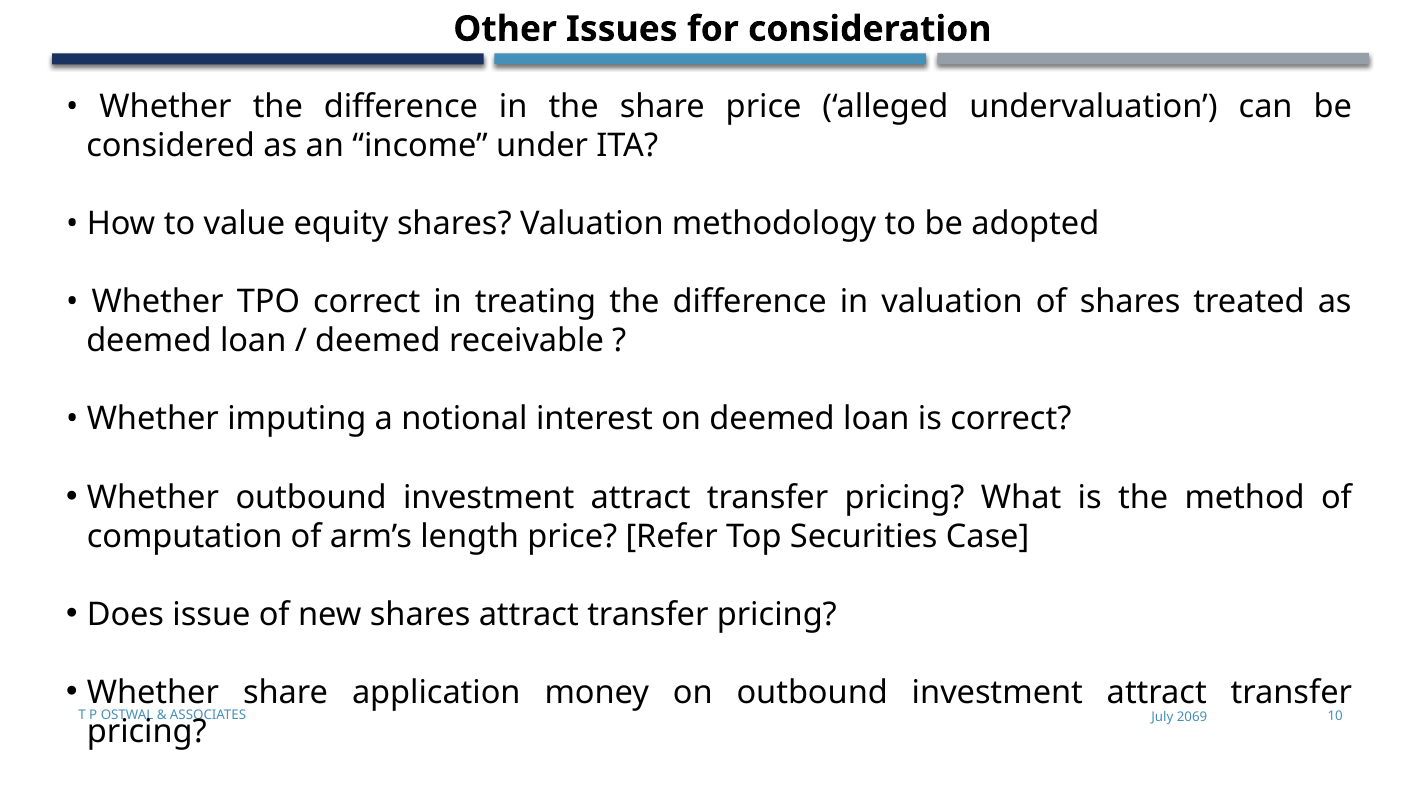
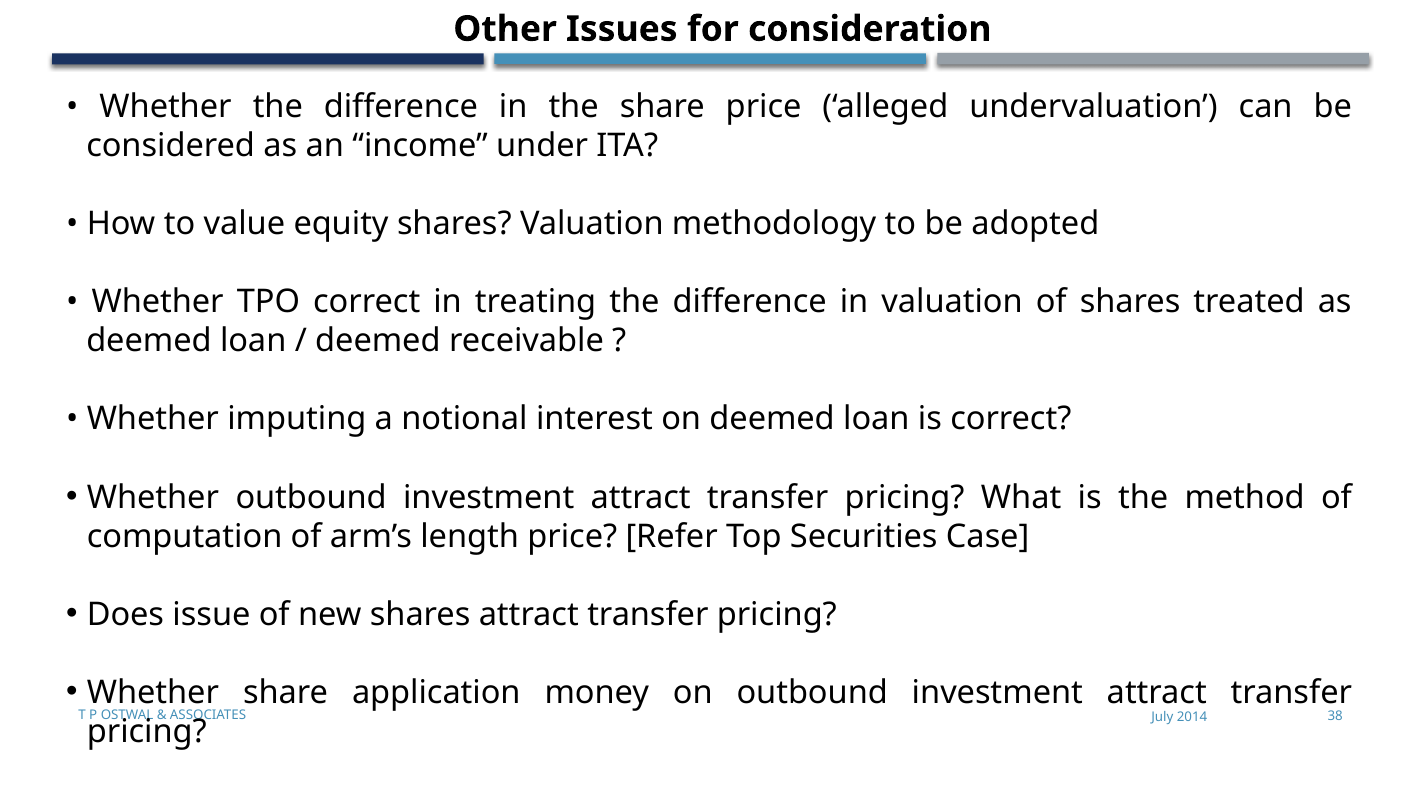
10: 10 -> 38 (1335, 715)
2069: 2069 -> 2014 (1192, 716)
